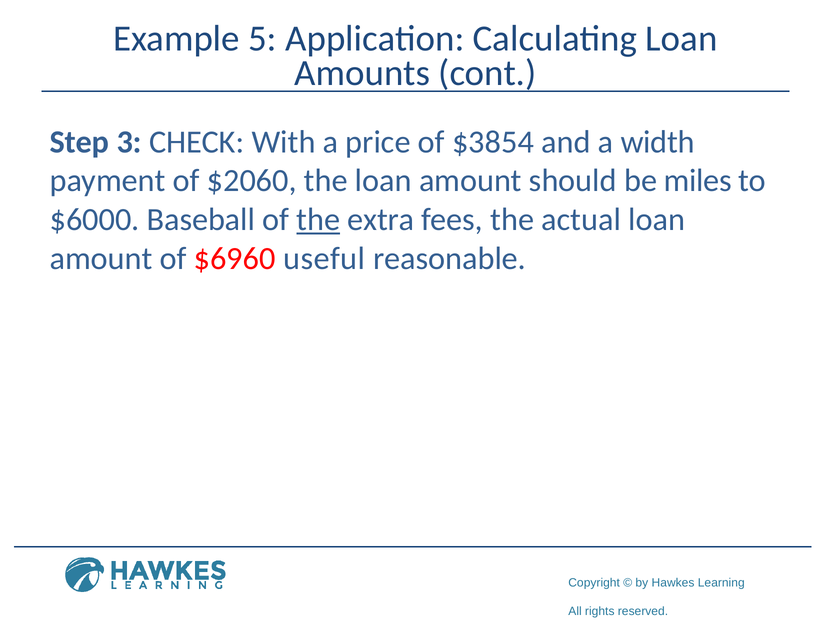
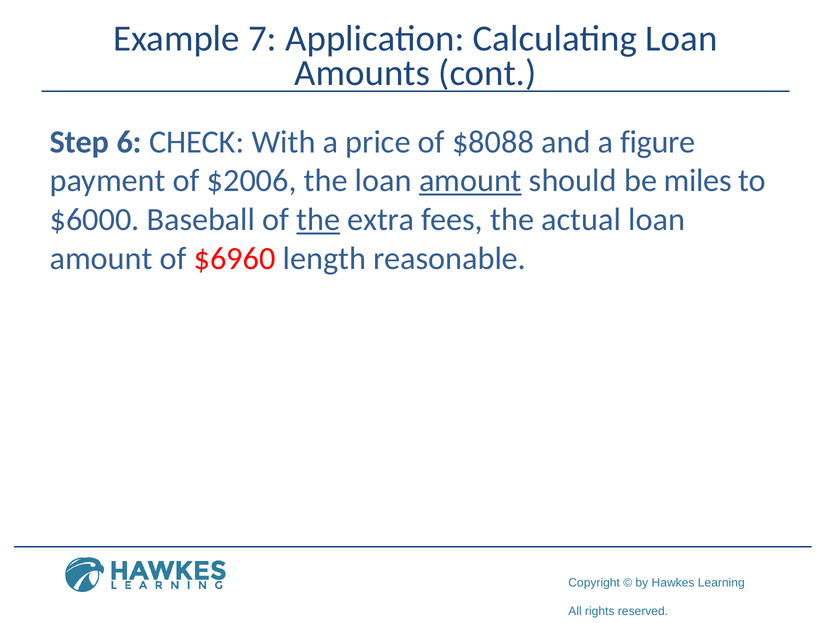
5: 5 -> 7 (262, 39)
3: 3 -> 6 (129, 142)
$3854: $3854 -> $8088 (493, 142)
width: width -> figure (658, 142)
$2060: $2060 -> $2006 (252, 181)
amount underline: none -> present (470, 181)
useful: useful -> length (324, 258)
